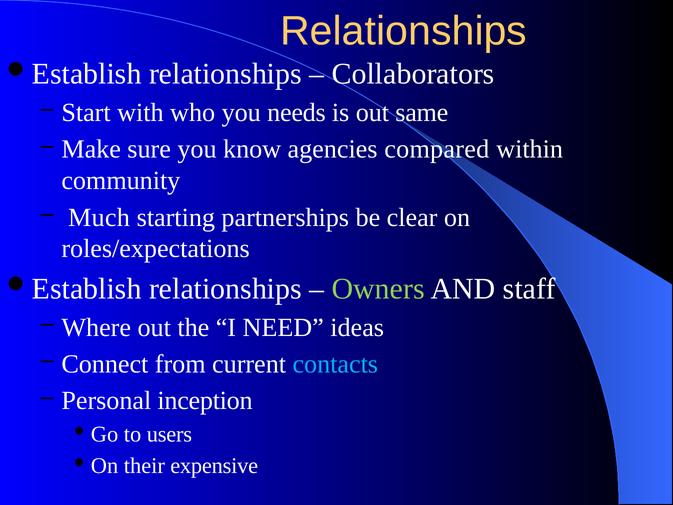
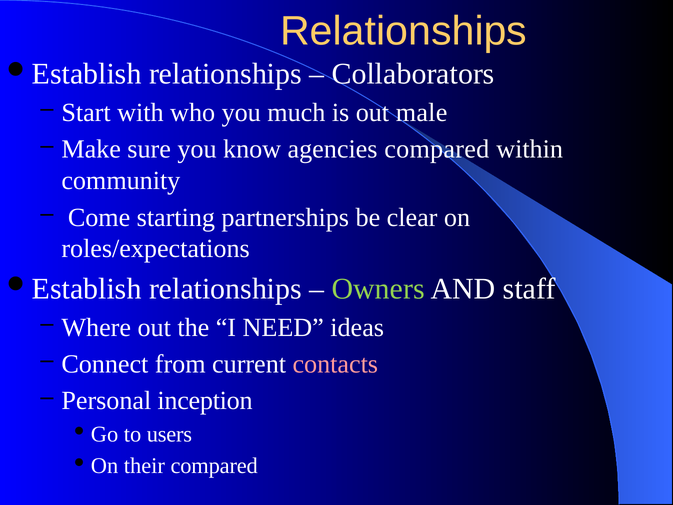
needs: needs -> much (296, 113)
same: same -> male (422, 113)
Much: Much -> Come (99, 217)
contacts colour: light blue -> pink (335, 364)
their expensive: expensive -> compared (214, 465)
